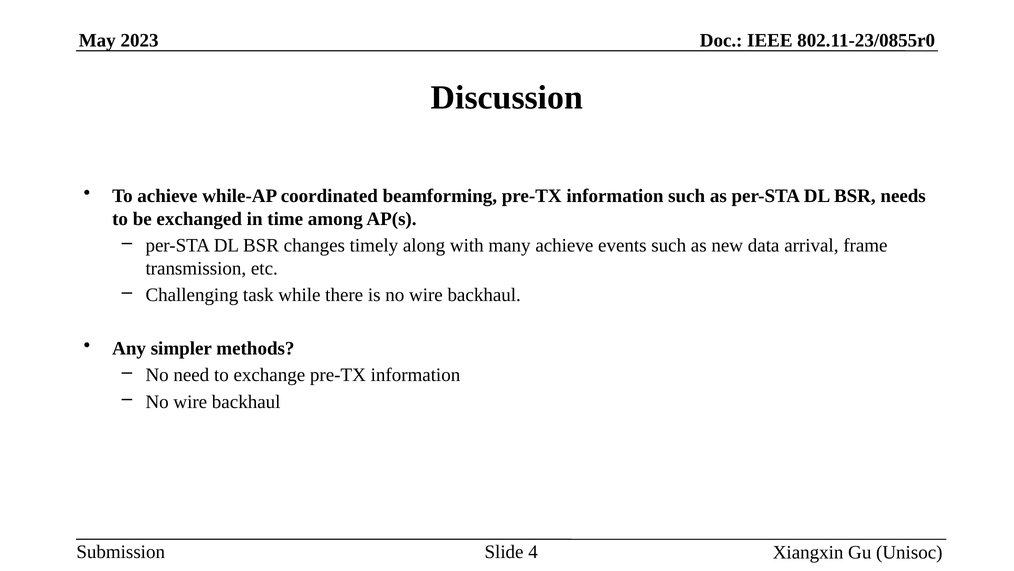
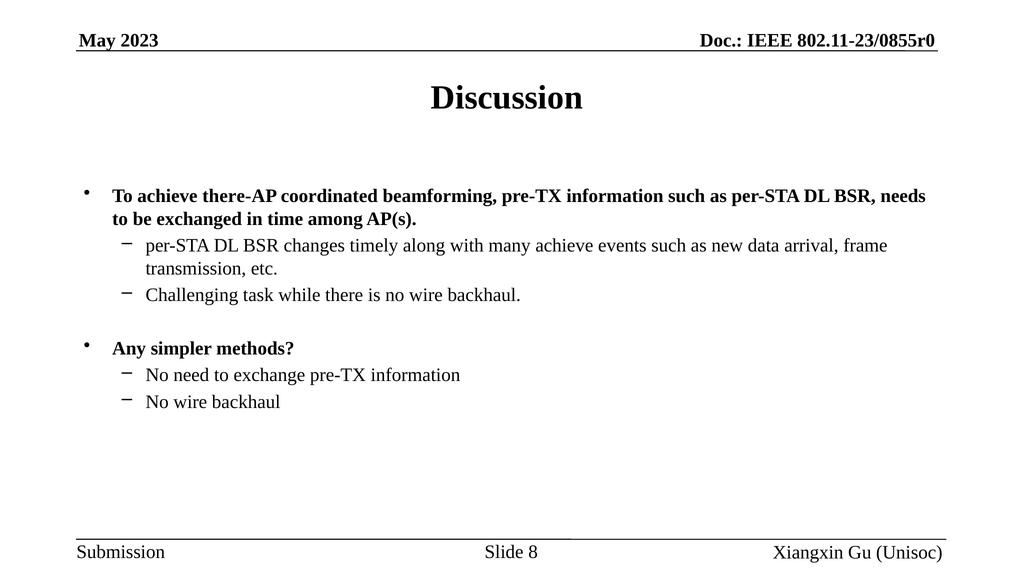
while-AP: while-AP -> there-AP (240, 196)
4: 4 -> 8 (533, 551)
